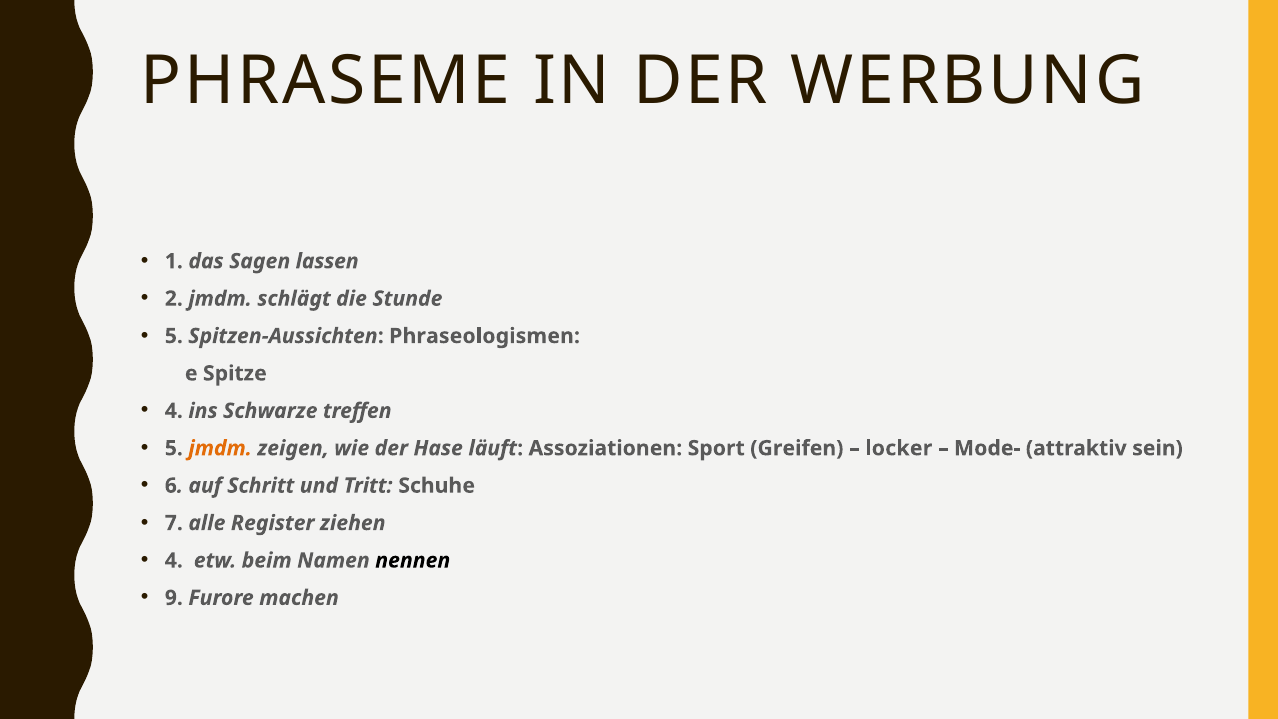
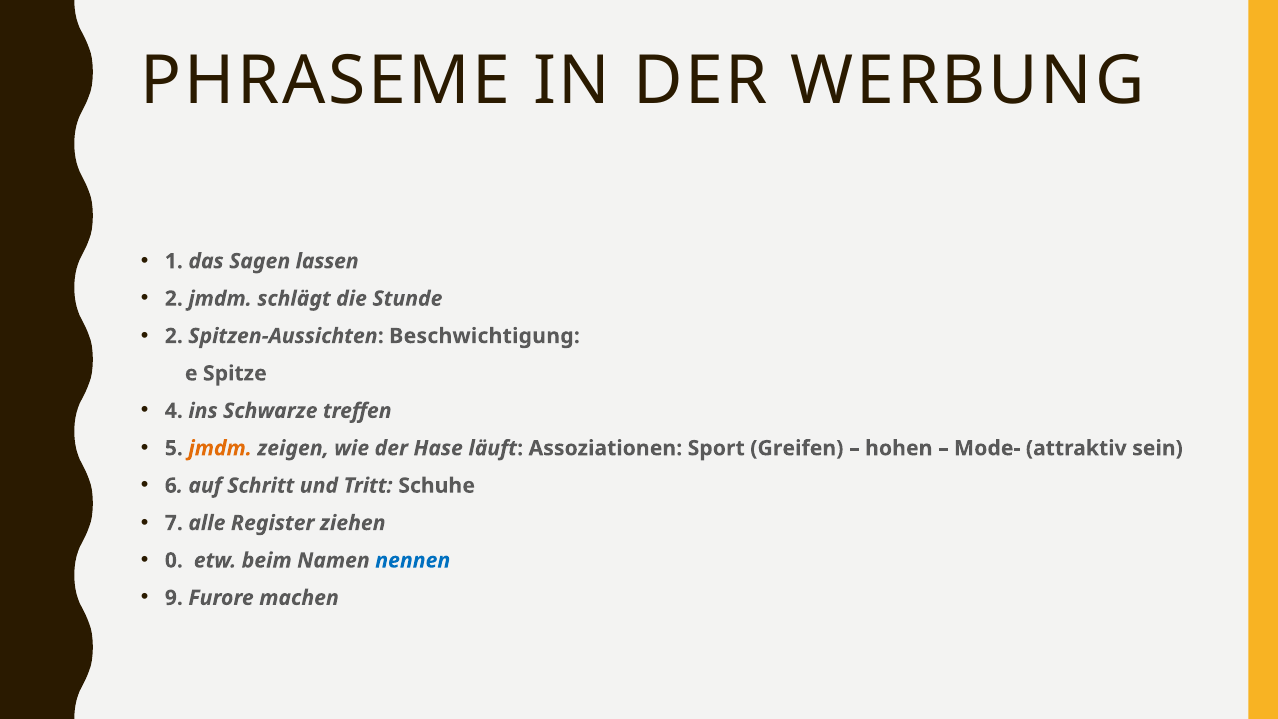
5: 5 -> 2 (174, 336)
Phraseologismen: Phraseologismen -> Beschwichtigung (485, 336)
locker: locker -> hohen (899, 448)
4: 4 -> 0 (174, 560)
nennen colour: black -> blue (413, 560)
